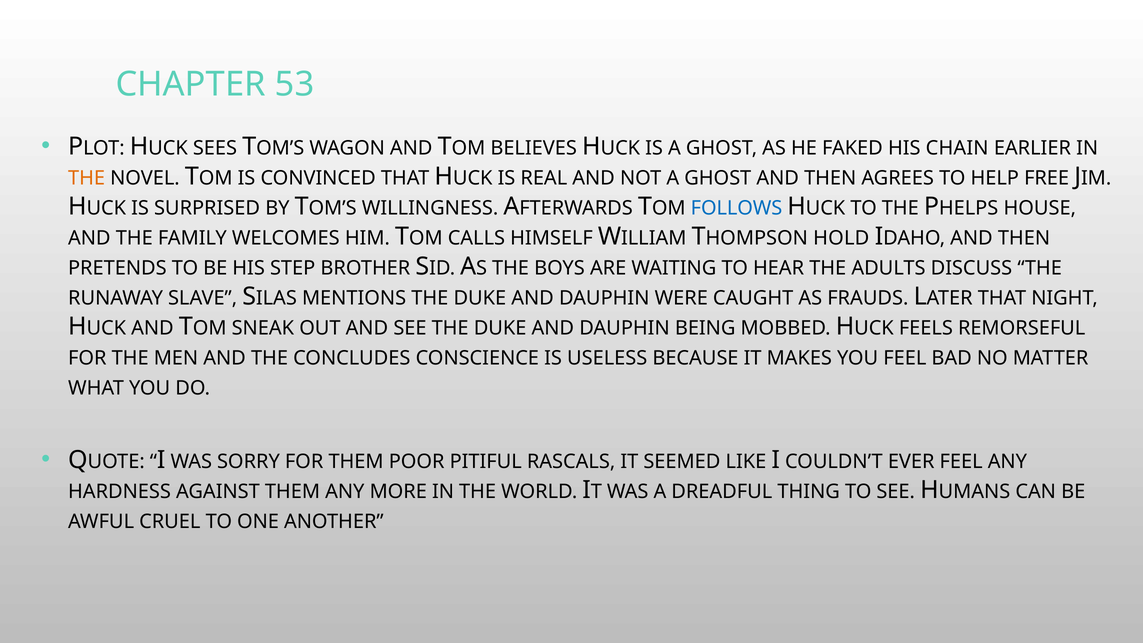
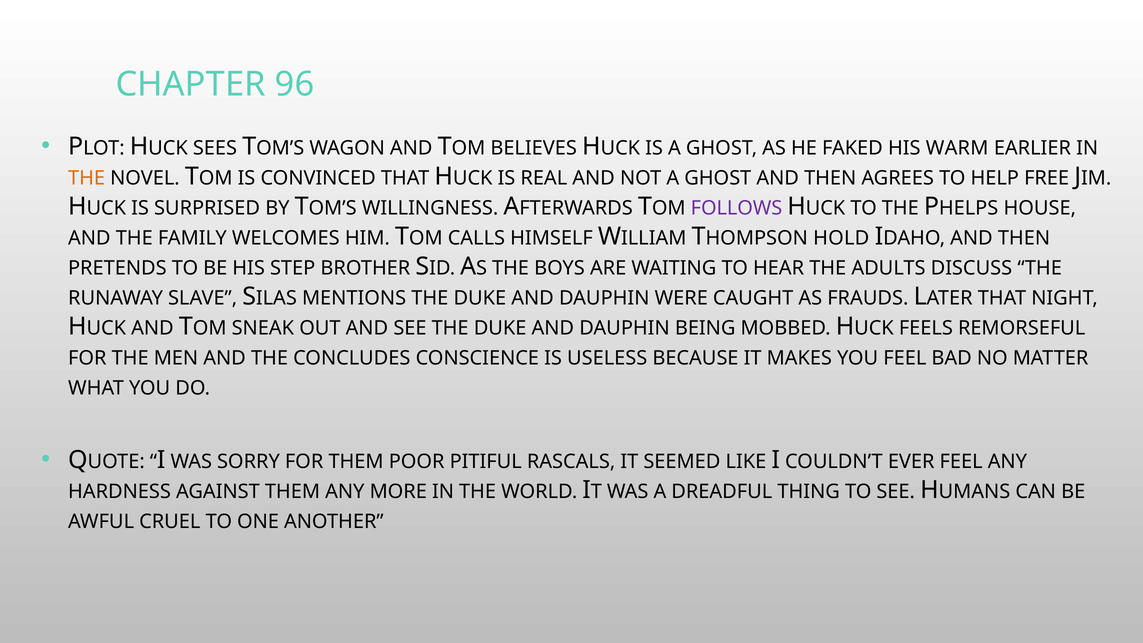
53: 53 -> 96 (295, 85)
CHAIN: CHAIN -> WARM (957, 148)
FOLLOWS colour: blue -> purple (737, 208)
